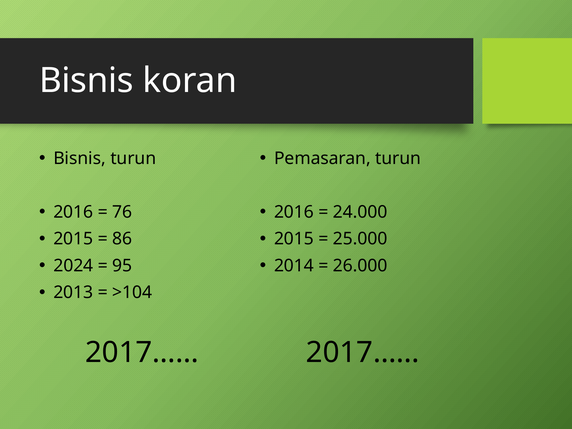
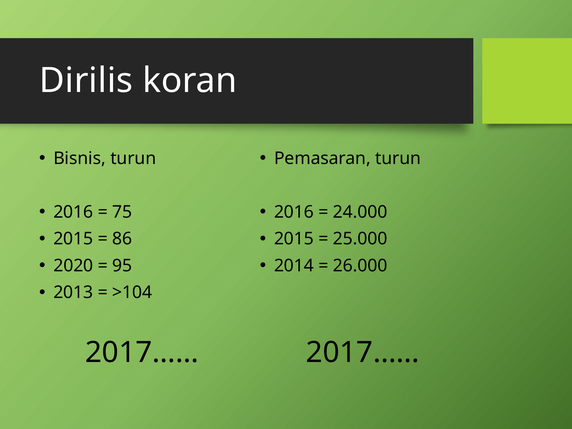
Bisnis: Bisnis -> Dirilis (86, 81)
76: 76 -> 75 (122, 212)
2024: 2024 -> 2020 (73, 266)
